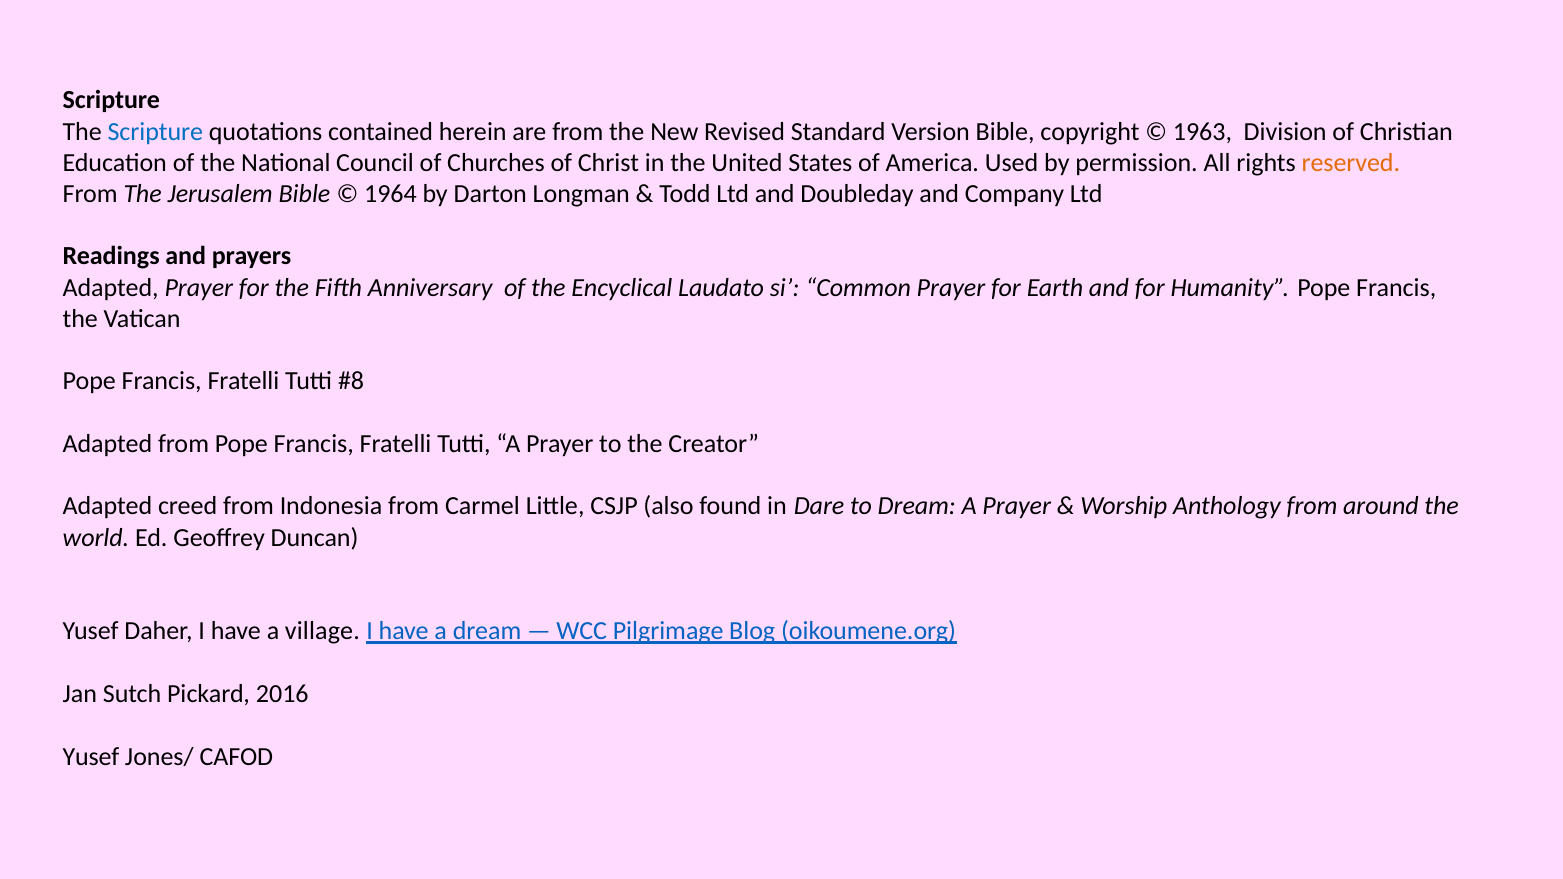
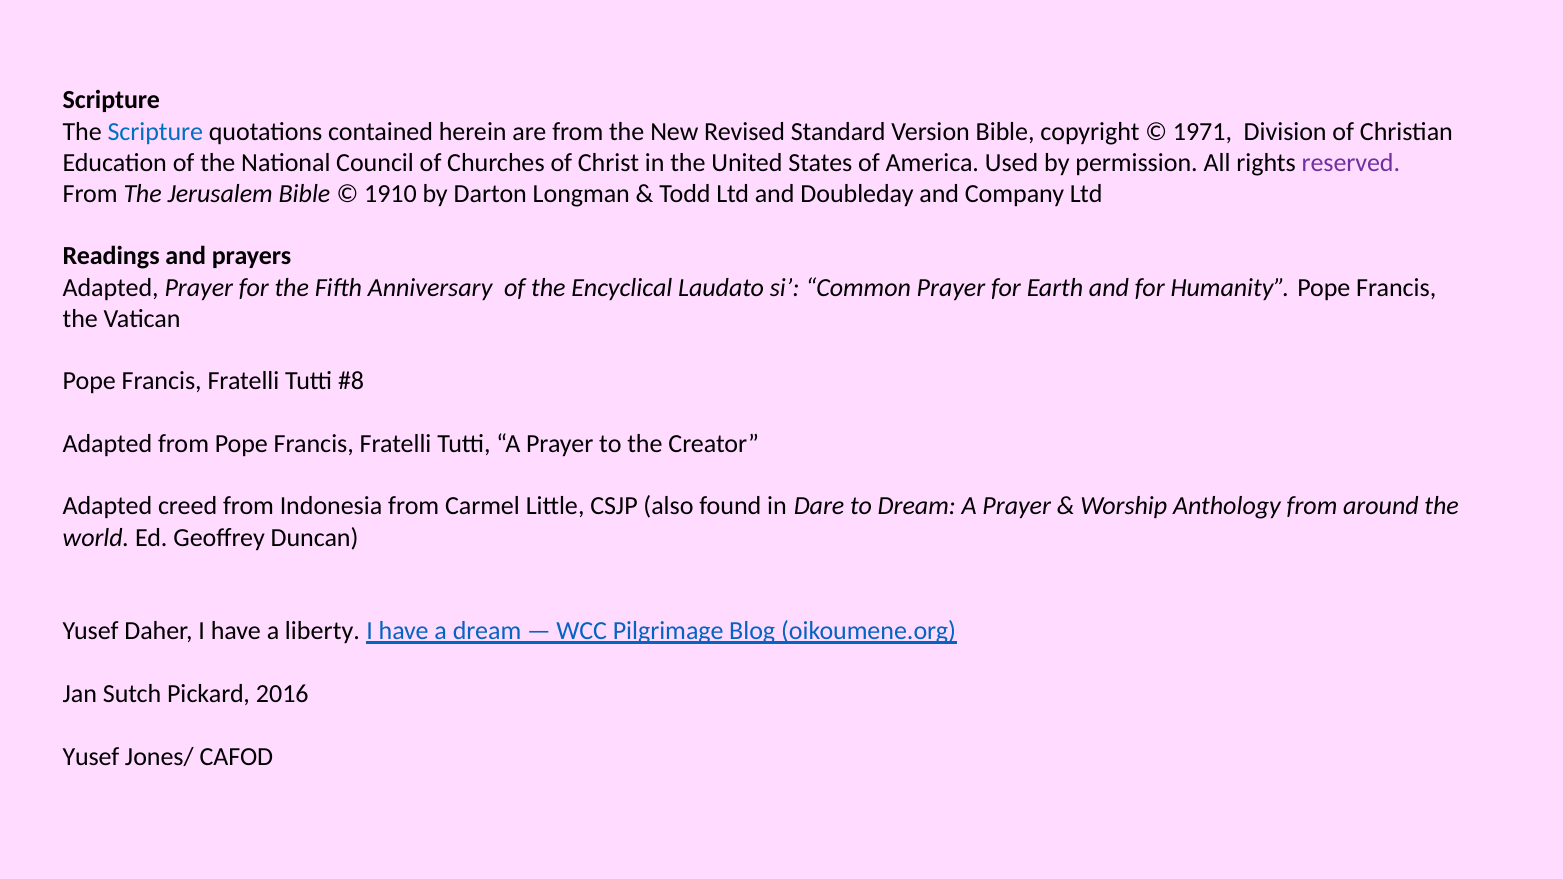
1963: 1963 -> 1971 (1202, 131)
reserved colour: orange -> purple (1351, 163)
1964: 1964 -> 1910 (390, 194)
village: village -> liberty (322, 631)
